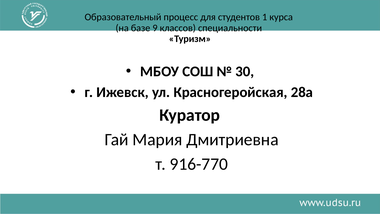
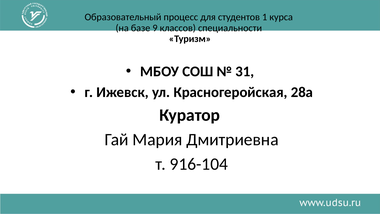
30: 30 -> 31 (245, 71)
916-770: 916-770 -> 916-104 (199, 164)
